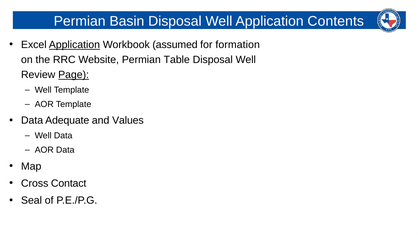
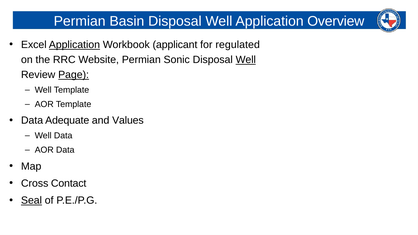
Contents: Contents -> Overview (336, 21)
assumed: assumed -> applicant (175, 45)
formation: formation -> regulated (238, 45)
Table: Table -> Sonic (177, 60)
Well underline: none -> present (246, 60)
Seal underline: none -> present (31, 201)
